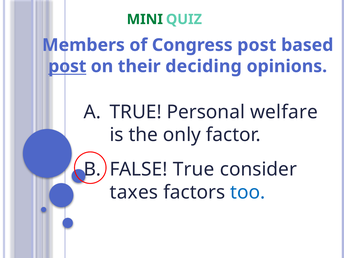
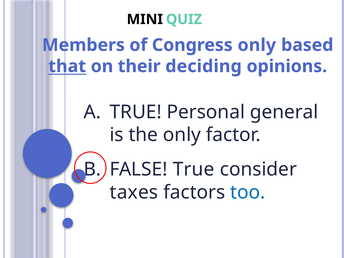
MINI colour: green -> black (145, 19)
Congress post: post -> only (257, 45)
post: post -> that (67, 66)
welfare: welfare -> general (284, 112)
